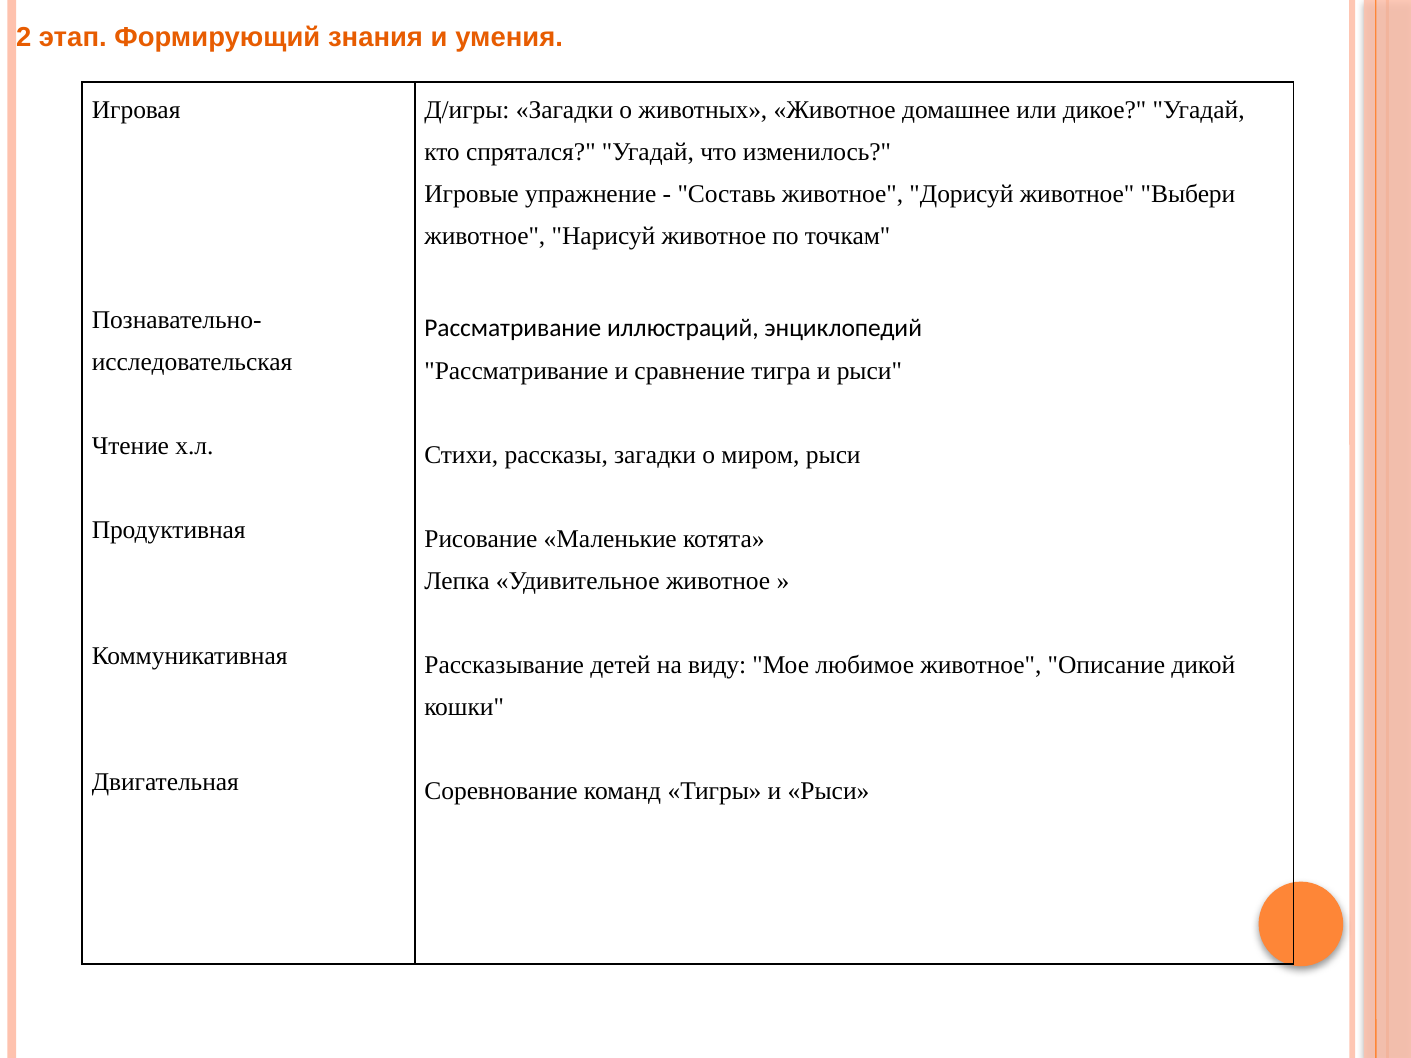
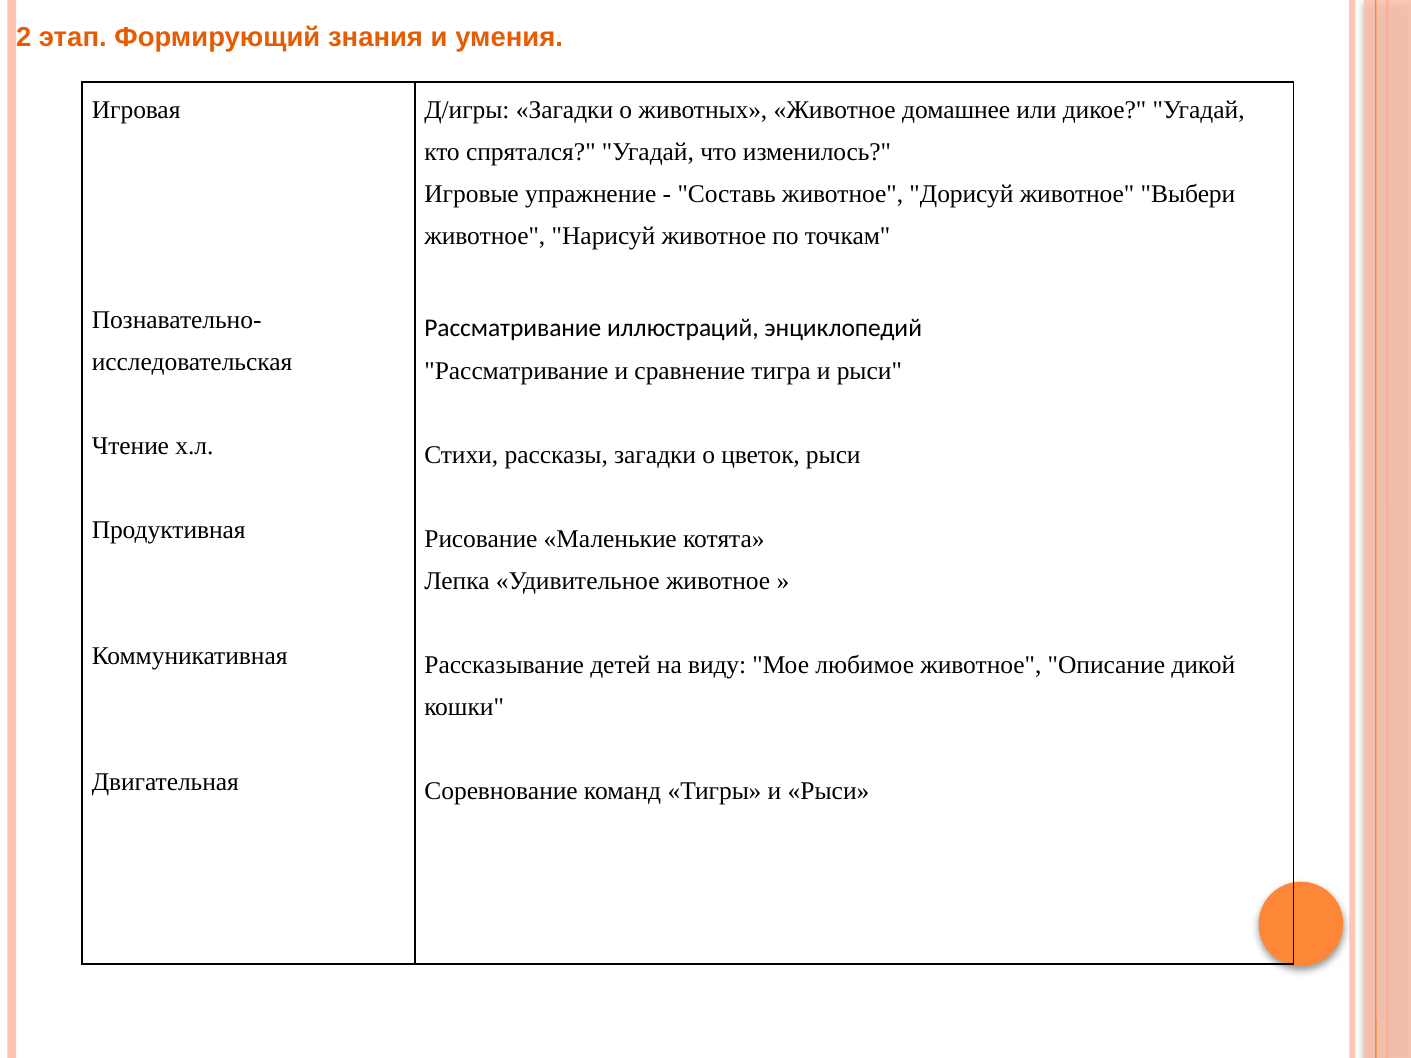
миром: миром -> цветок (761, 456)
